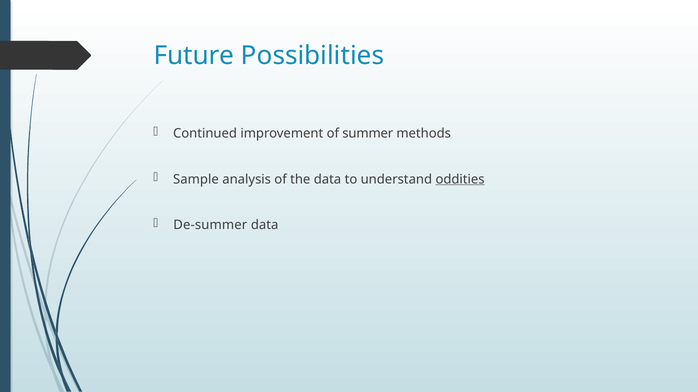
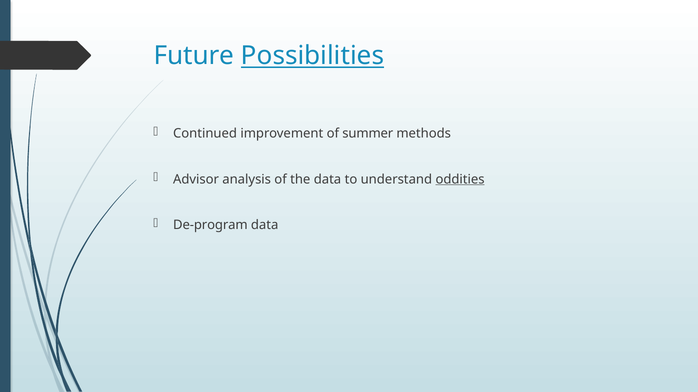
Possibilities underline: none -> present (313, 56)
Sample: Sample -> Advisor (196, 180)
De-summer: De-summer -> De-program (210, 225)
